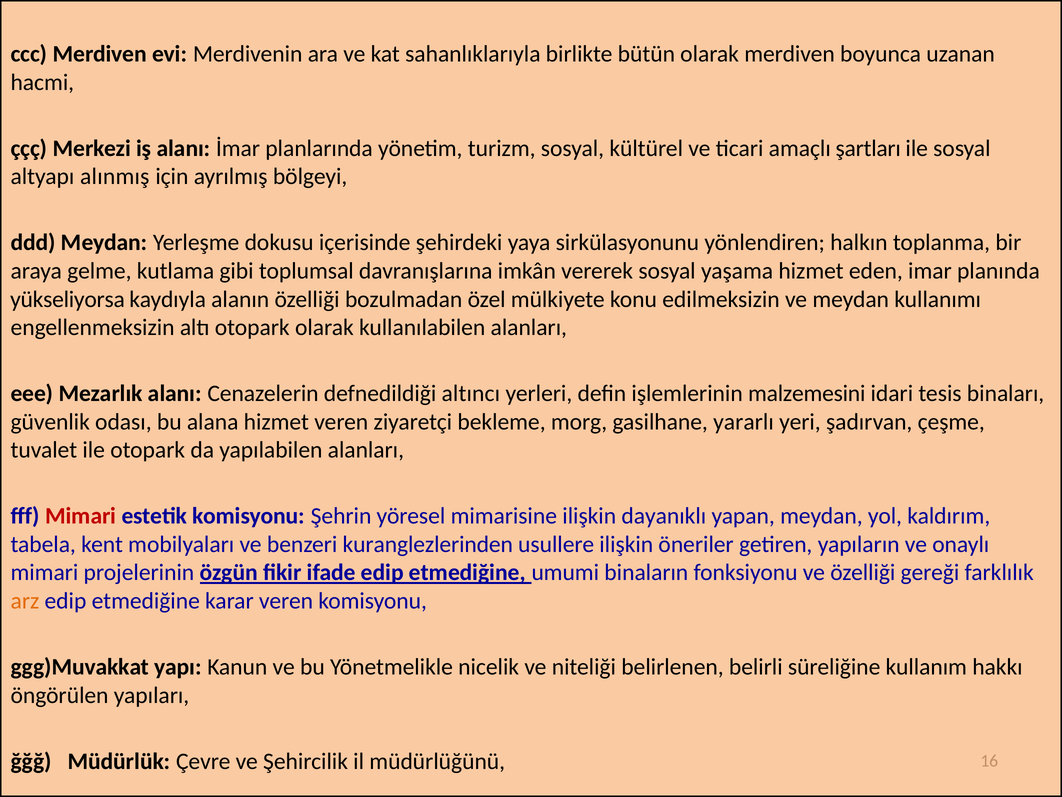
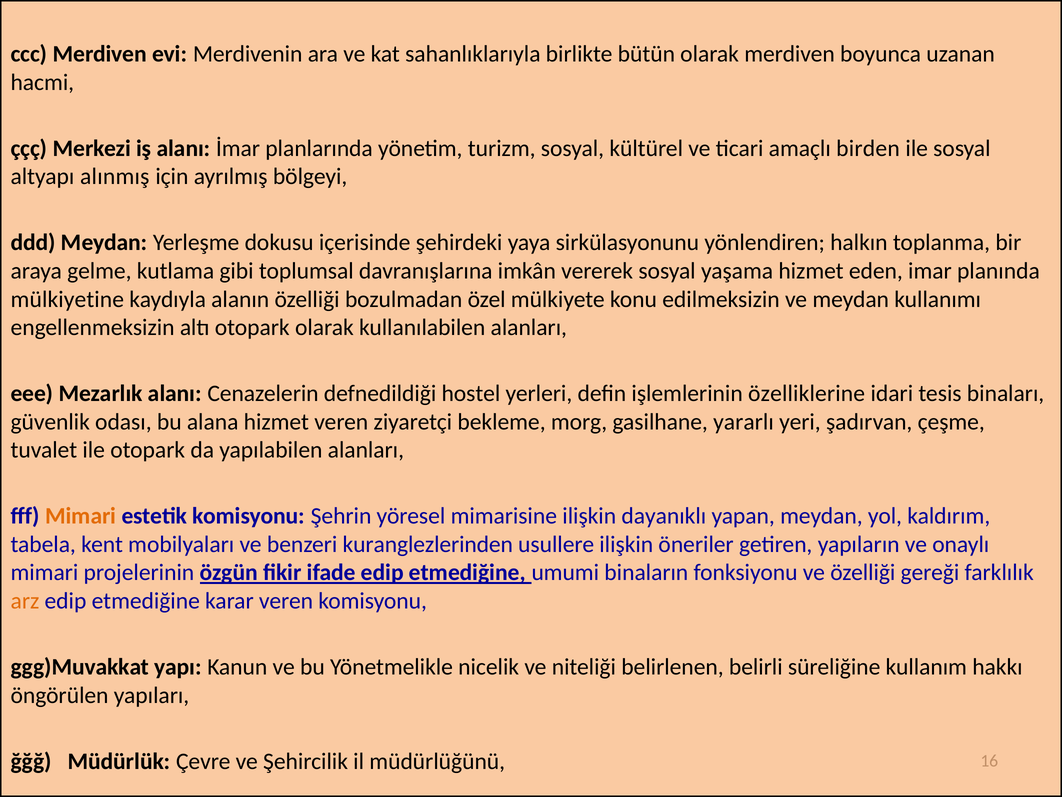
şartları: şartları -> birden (868, 148)
yükseliyorsa: yükseliyorsa -> mülkiyetine (67, 299)
altıncı: altıncı -> hostel (471, 393)
malzemesini: malzemesini -> özelliklerine (807, 393)
Mimari colour: red -> orange (81, 516)
